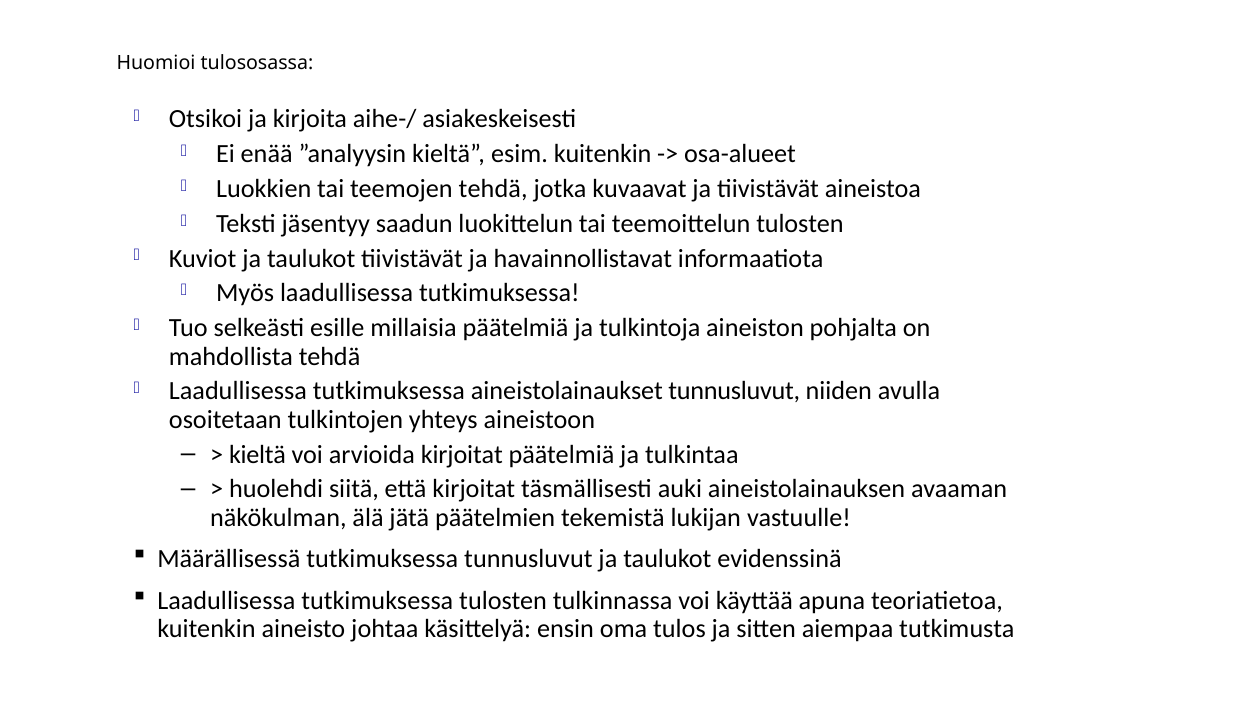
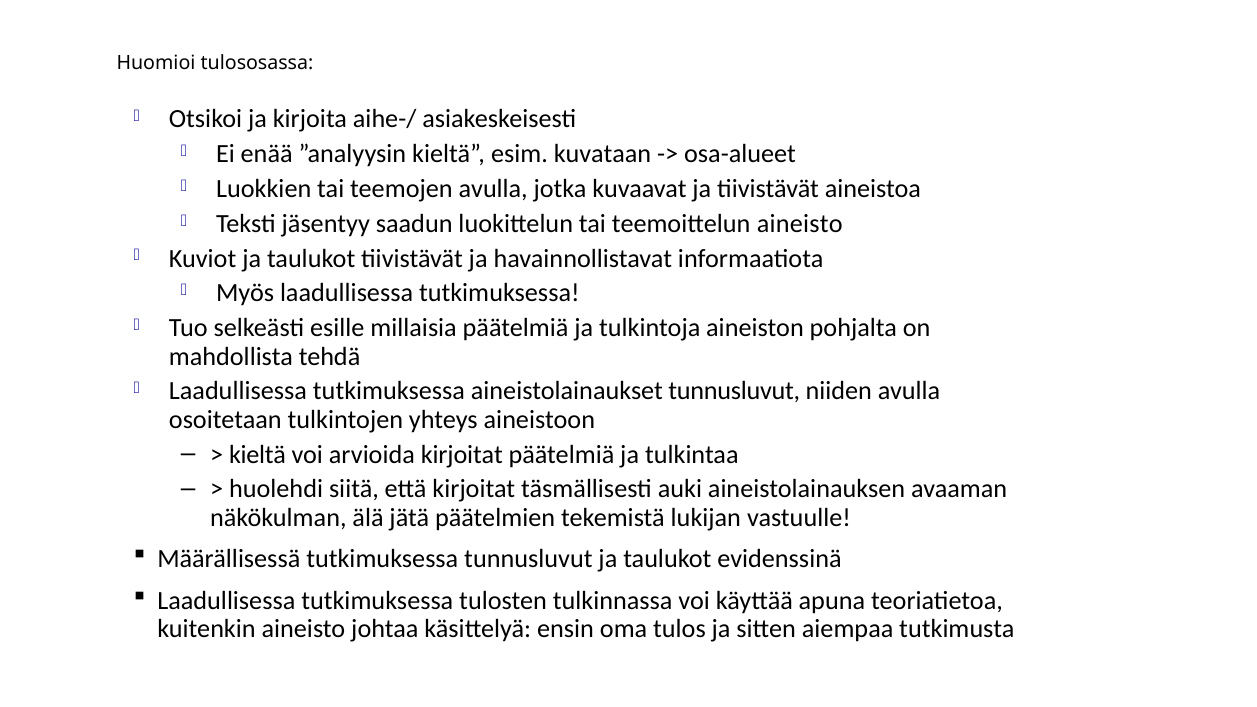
esim kuitenkin: kuitenkin -> kuvataan (603, 154)
teemojen tehdä: tehdä -> avulla (493, 189)
teemoittelun tulosten: tulosten -> aineisto (800, 224)
